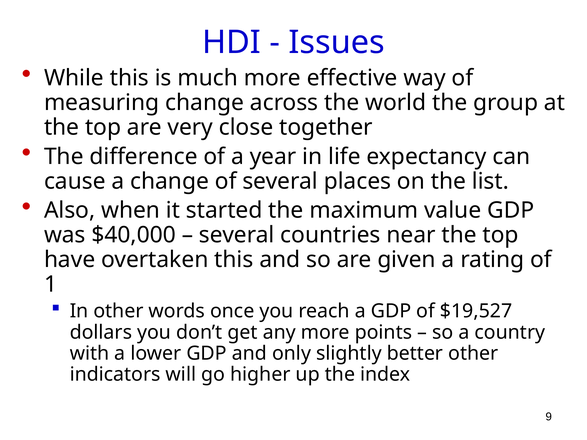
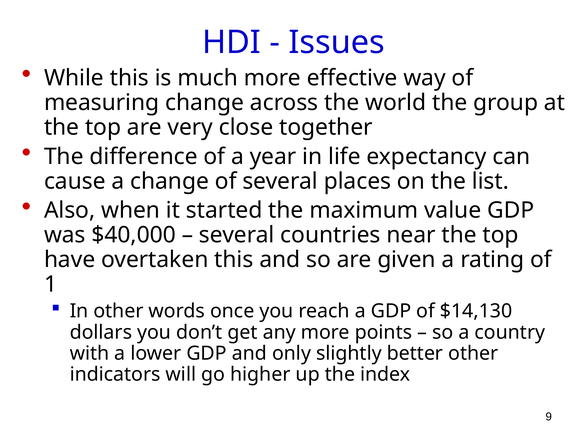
$19,527: $19,527 -> $14,130 (476, 311)
